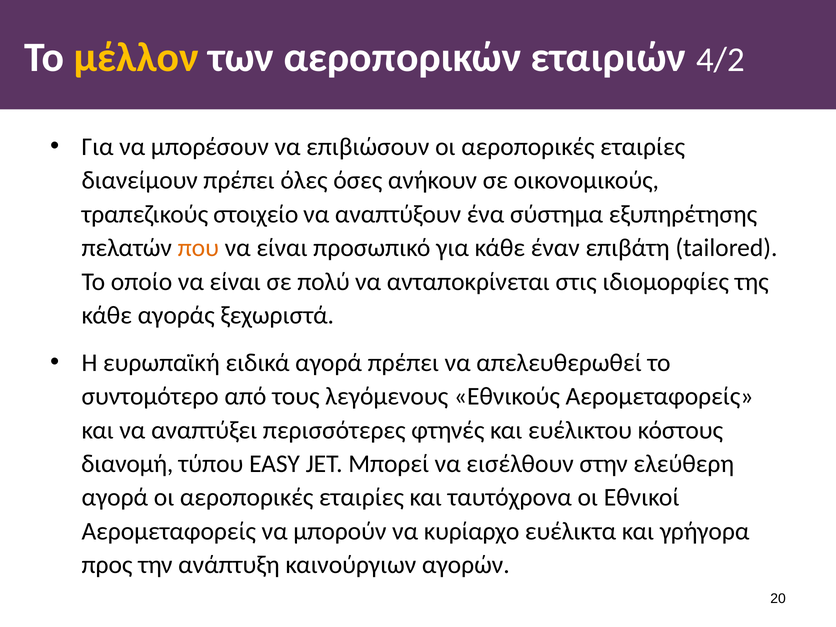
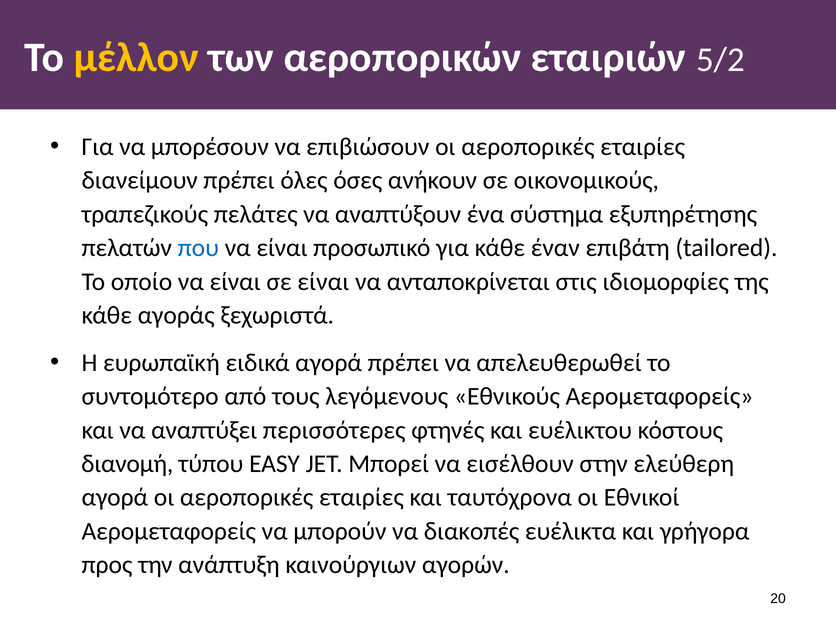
4/2: 4/2 -> 5/2 (720, 60)
στοιχείο: στοιχείο -> πελάτες (256, 214)
που colour: orange -> blue (198, 248)
σε πολύ: πολύ -> είναι (323, 282)
κυρίαρχο: κυρίαρχο -> διακοπές (472, 531)
